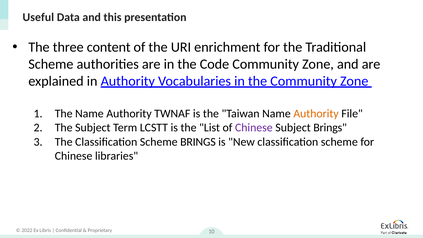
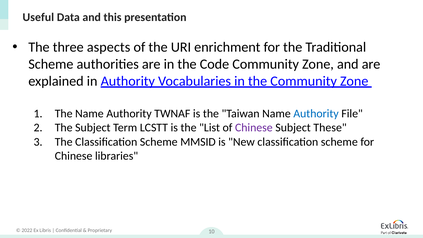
content: content -> aspects (109, 47)
Authority colour: orange -> blue (316, 114)
Subject Brings: Brings -> These (330, 128)
Scheme BRINGS: BRINGS -> MMSID (198, 142)
